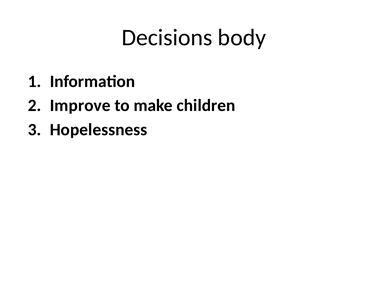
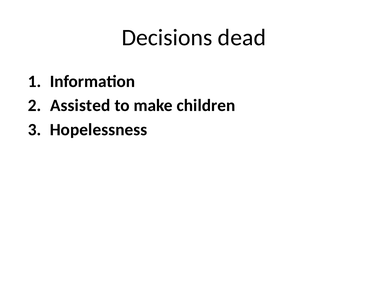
body: body -> dead (242, 38)
Improve: Improve -> Assisted (80, 106)
